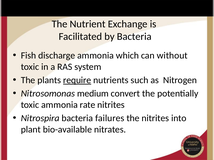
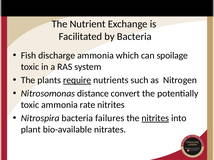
without: without -> spoilage (172, 56)
medium: medium -> distance (93, 94)
nitrites underline: none -> present (155, 118)
